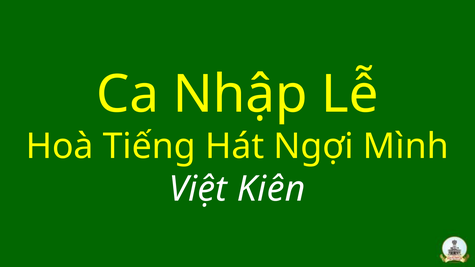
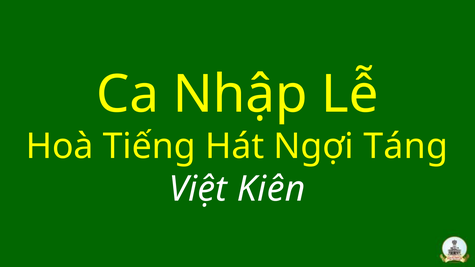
Mình: Mình -> Táng (406, 146)
